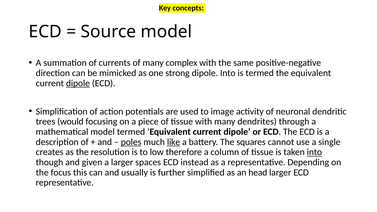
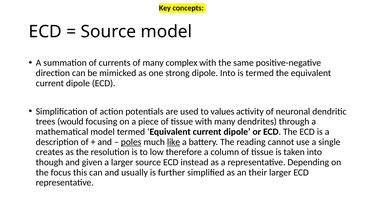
dipole underline: present -> none (78, 83)
image: image -> values (222, 111)
squares: squares -> reading (251, 142)
into underline: present -> none (314, 152)
larger spaces: spaces -> source (148, 162)
head: head -> their (258, 173)
